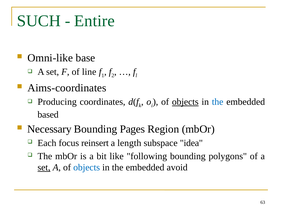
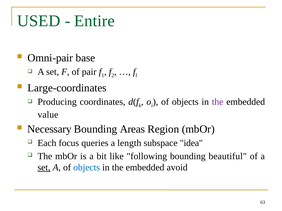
SUCH: SUCH -> USED (39, 21)
Omni-like: Omni-like -> Omni-pair (50, 58)
line: line -> pair (89, 72)
Aims-coordinates: Aims-coordinates -> Large-coordinates (67, 88)
objects underline: present -> none (185, 102)
the colour: blue -> purple (218, 102)
based: based -> value (48, 115)
Pages: Pages -> Areas (132, 129)
reinsert: reinsert -> queries (95, 143)
polygons: polygons -> beautiful (228, 157)
